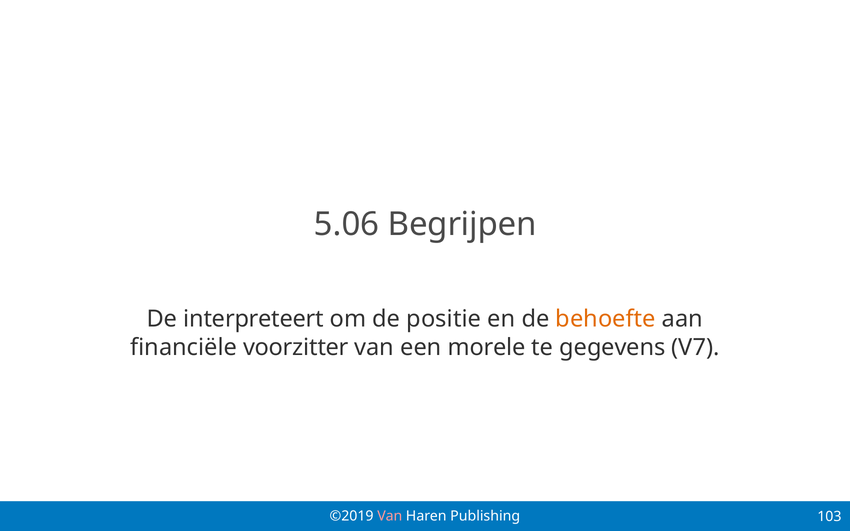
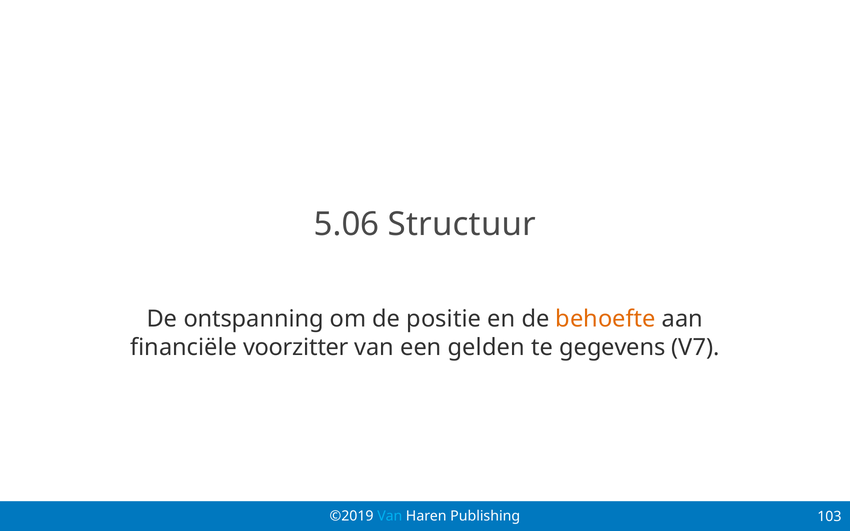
Begrijpen: Begrijpen -> Structuur (462, 224)
interpreteert: interpreteert -> ontspanning (254, 319)
morele: morele -> gelden (486, 347)
Van colour: pink -> light blue (390, 517)
